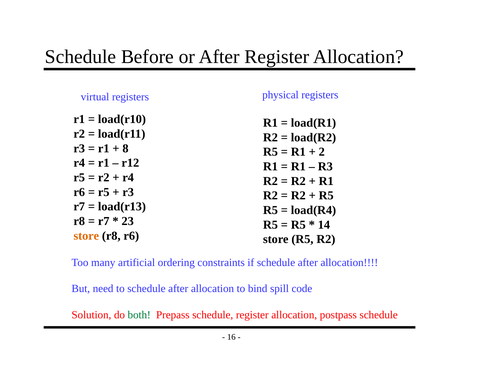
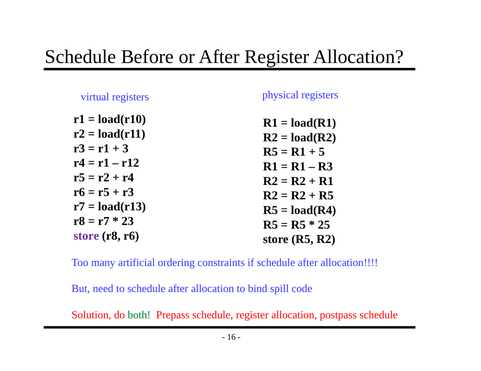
8: 8 -> 3 (125, 149)
2: 2 -> 5 (322, 152)
14: 14 -> 25 (324, 225)
store colour: orange -> purple (86, 236)
